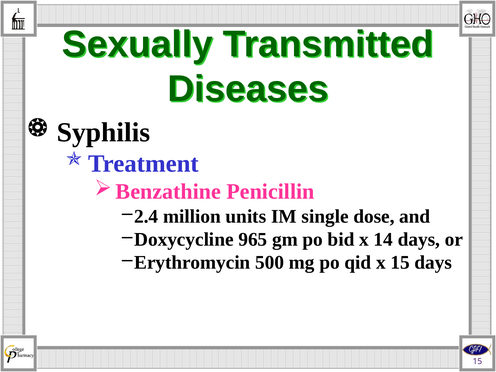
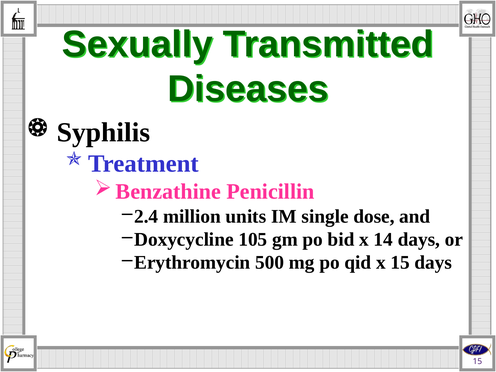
965: 965 -> 105 (253, 239)
